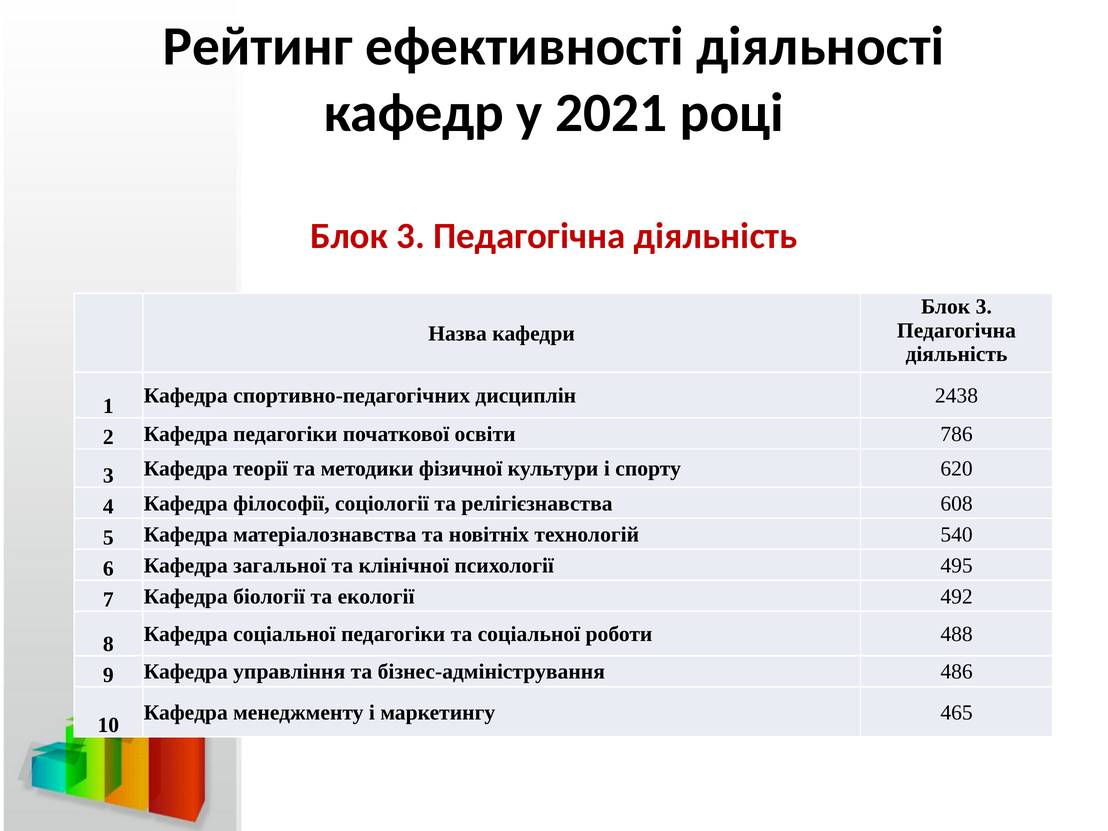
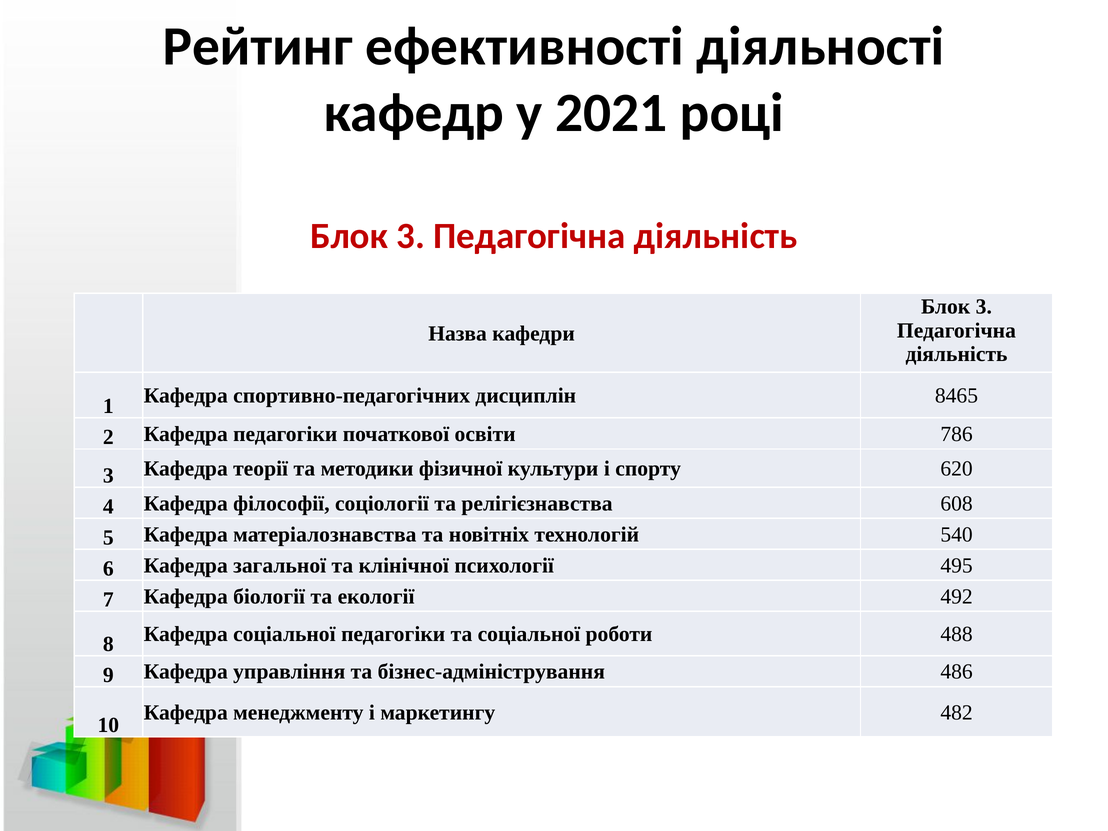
2438: 2438 -> 8465 (956, 396)
465: 465 -> 482 (957, 712)
